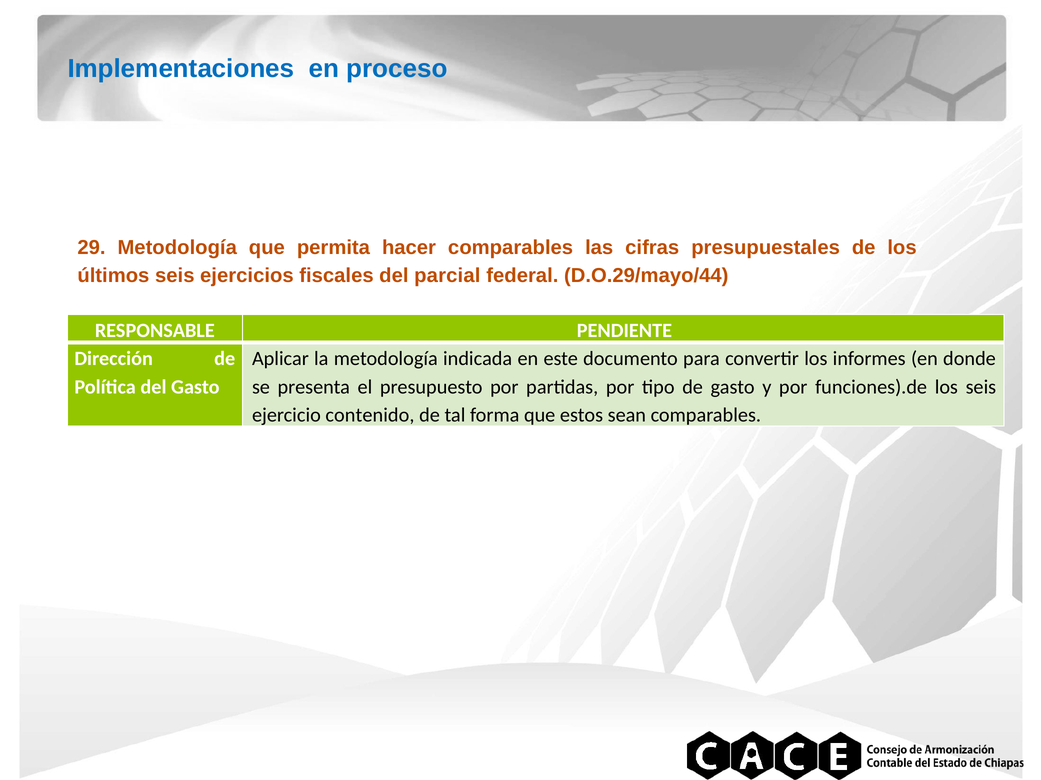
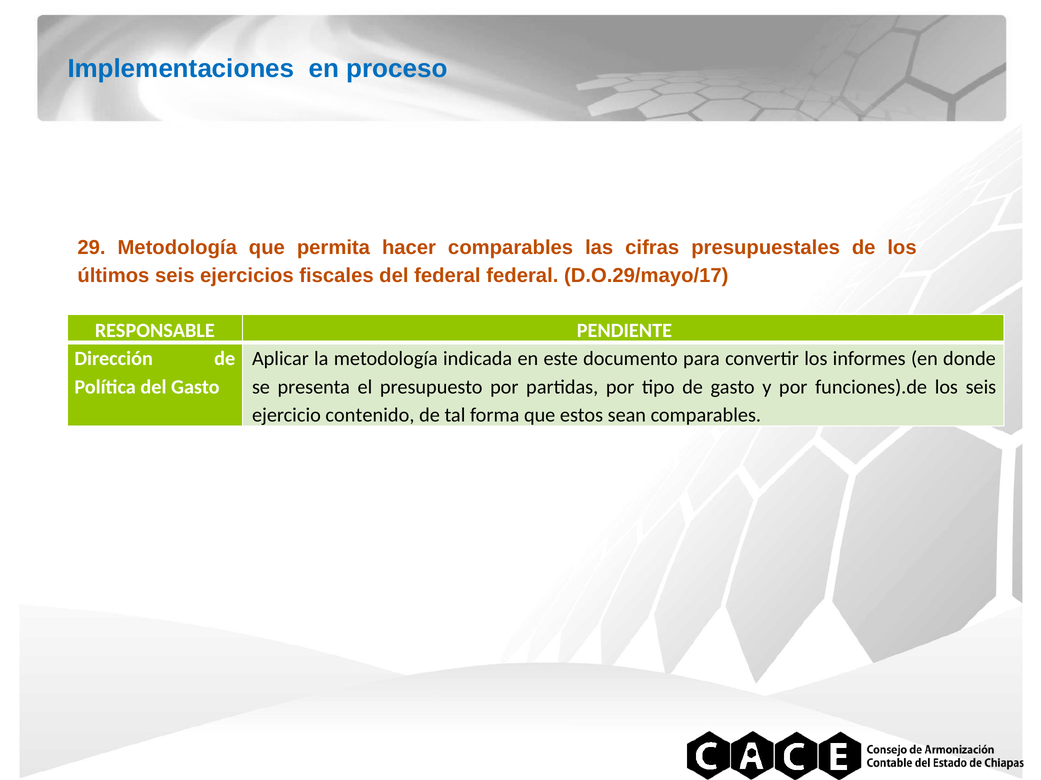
del parcial: parcial -> federal (447, 276)
D.O.29/mayo/44: D.O.29/mayo/44 -> D.O.29/mayo/17 (646, 276)
